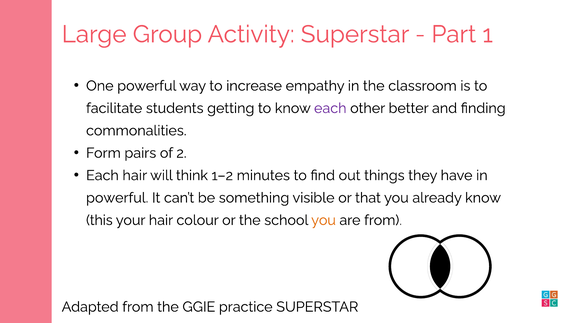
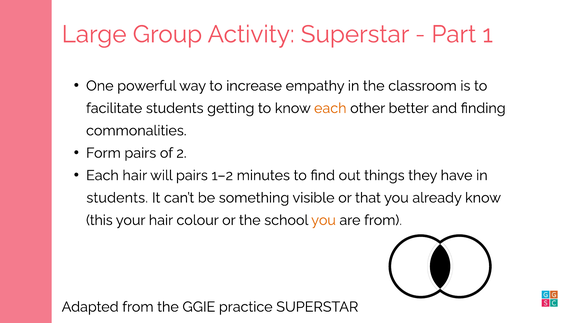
each colour: purple -> orange (330, 108)
will think: think -> pairs (192, 175)
powerful: powerful -> students (117, 198)
